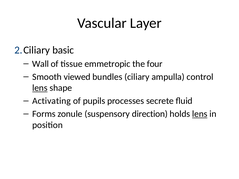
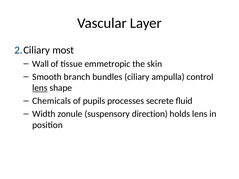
basic: basic -> most (63, 50)
four: four -> skin (155, 64)
viewed: viewed -> branch (77, 77)
Activating: Activating -> Chemicals (52, 101)
Forms: Forms -> Width (44, 114)
lens underline: present -> none (200, 114)
